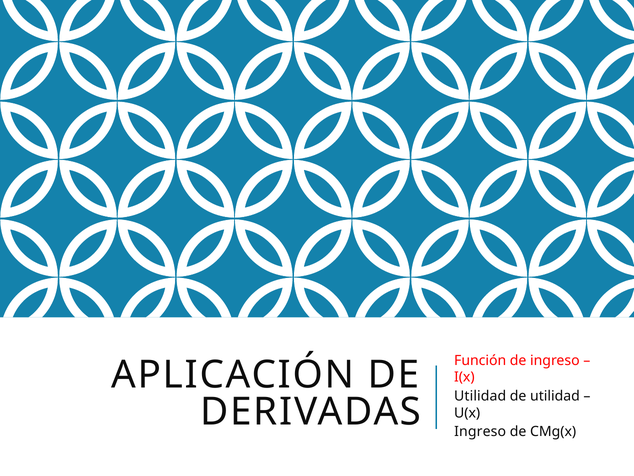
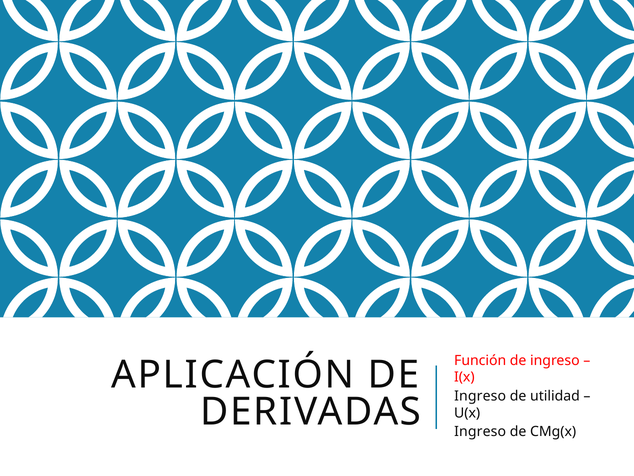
Utilidad: Utilidad -> Ingreso (480, 396)
